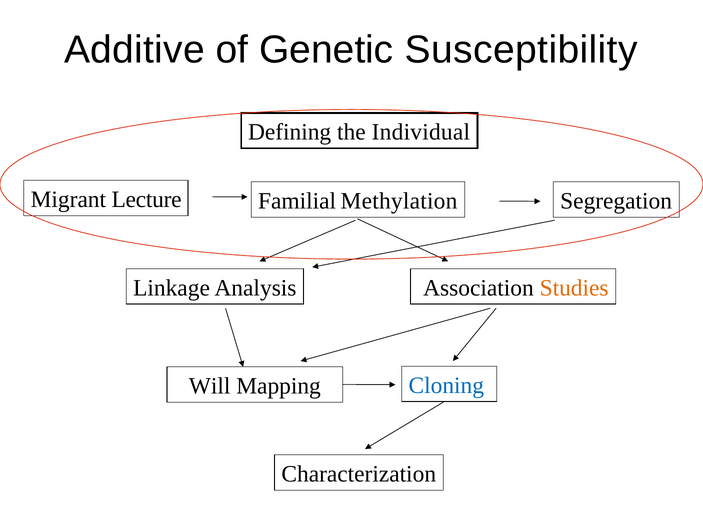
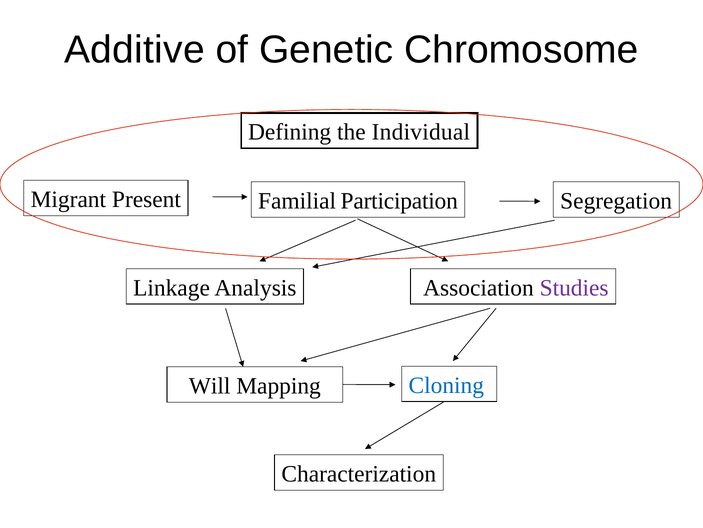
Susceptibility: Susceptibility -> Chromosome (521, 50)
Lecture: Lecture -> Present (146, 199)
Methylation: Methylation -> Participation (399, 201)
Studies colour: orange -> purple (574, 288)
